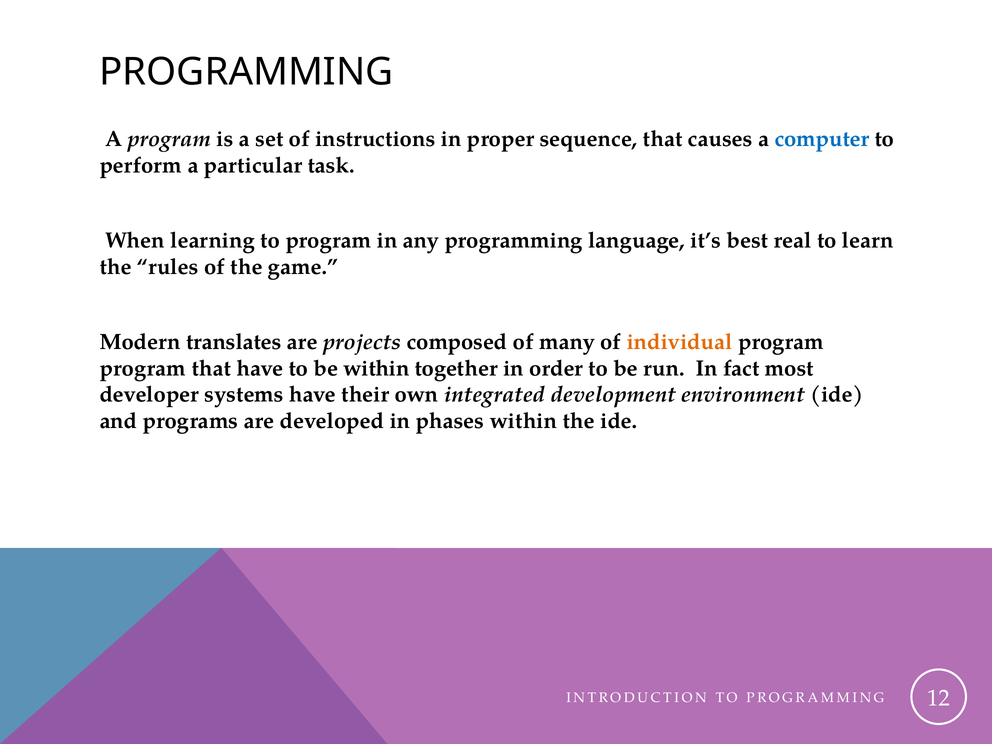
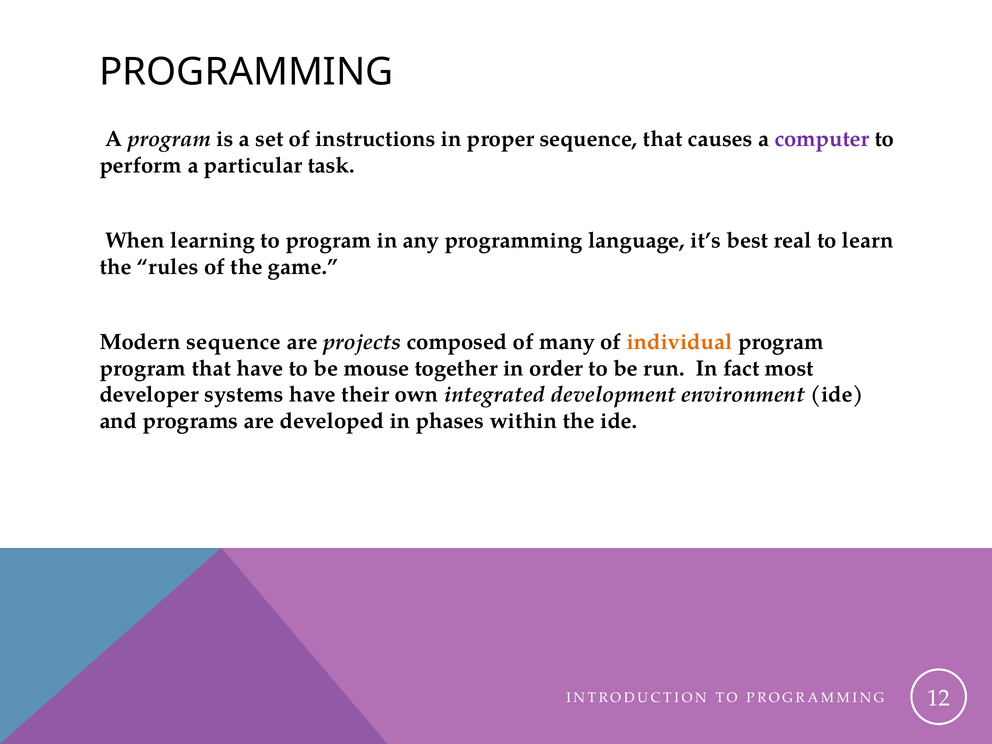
computer colour: blue -> purple (822, 139)
Modern translates: translates -> sequence (234, 342)
be within: within -> mouse (376, 368)
